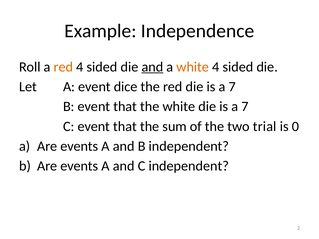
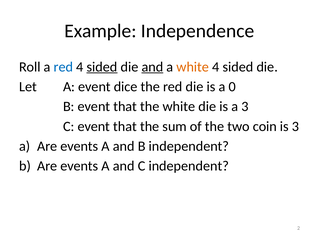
red colour: orange -> blue (63, 67)
sided underline: none -> present (102, 67)
7: 7 -> 0 (232, 87)
7: 7 -> 3 (245, 107)
trial: trial -> coin (265, 126)
is 0: 0 -> 3 (295, 126)
